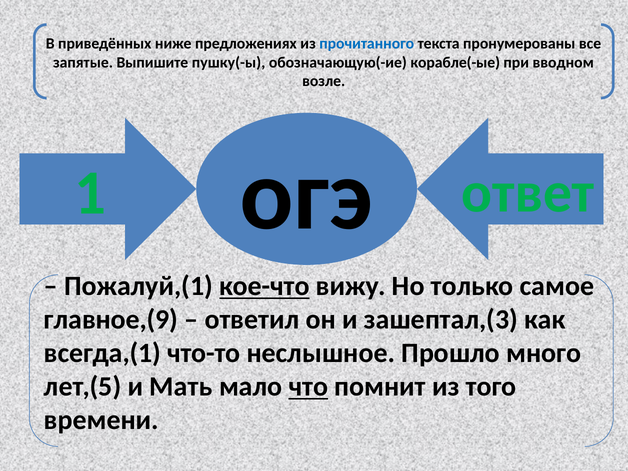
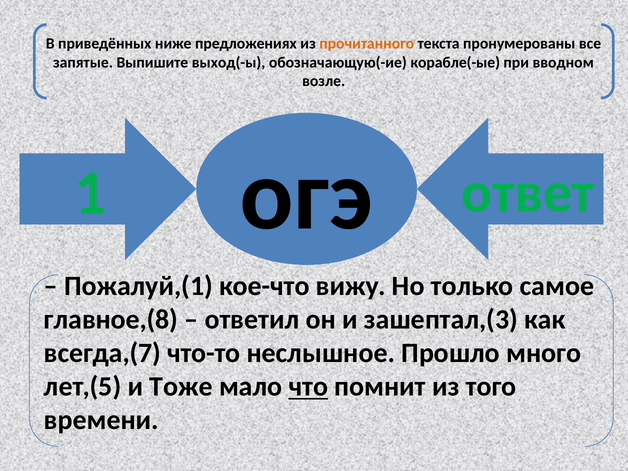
прочитанного colour: blue -> orange (367, 44)
пушку(-ы: пушку(-ы -> выход(-ы (229, 62)
кое-что underline: present -> none (264, 286)
главное,(9: главное,(9 -> главное,(8 (111, 320)
всегда,(1: всегда,(1 -> всегда,(7 (102, 353)
Мать: Мать -> Тоже (181, 387)
